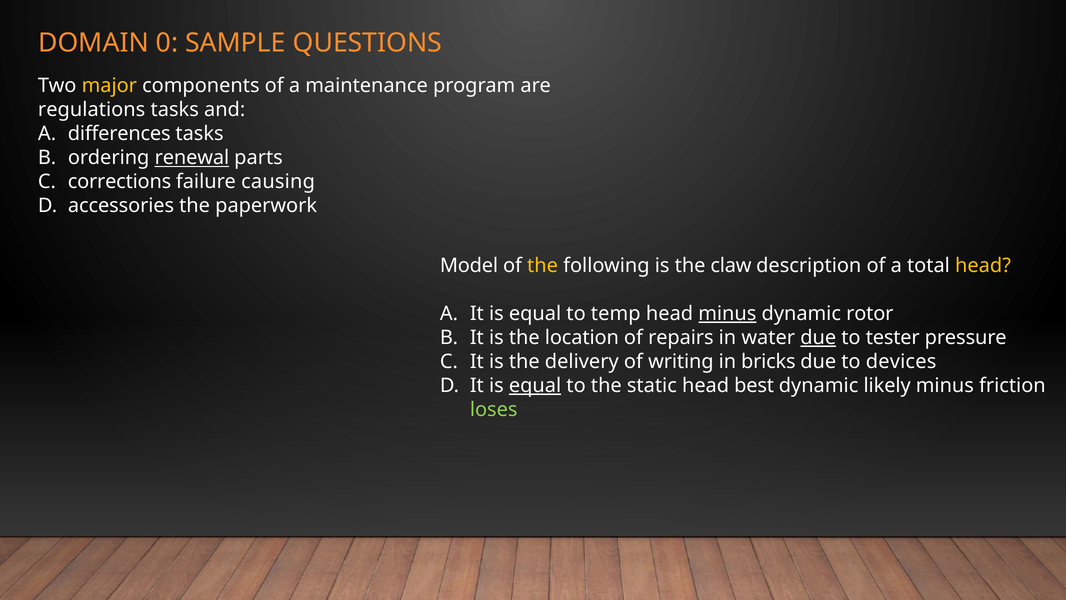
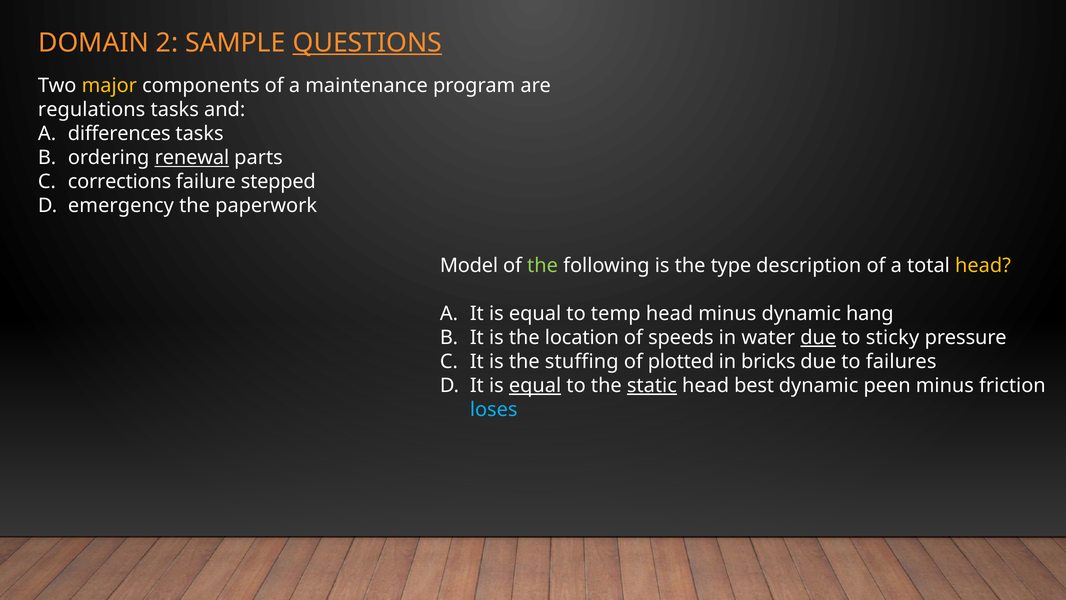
0: 0 -> 2 (167, 43)
QUESTIONS underline: none -> present (367, 43)
causing: causing -> stepped (278, 182)
accessories: accessories -> emergency (121, 206)
the colour: yellow -> light green (543, 265)
claw: claw -> type (731, 265)
minus underline: present -> none (727, 313)
rotor: rotor -> hang (870, 313)
repairs: repairs -> speeds (681, 337)
tester: tester -> sticky (893, 337)
delivery: delivery -> stuffing (582, 361)
writing: writing -> plotted (681, 361)
devices: devices -> failures (901, 361)
static underline: none -> present (652, 385)
likely: likely -> peen (887, 385)
loses colour: light green -> light blue (494, 409)
